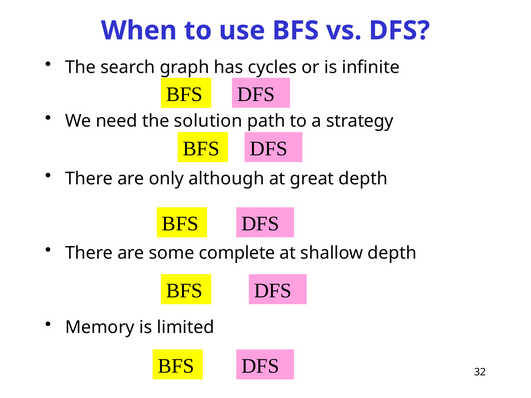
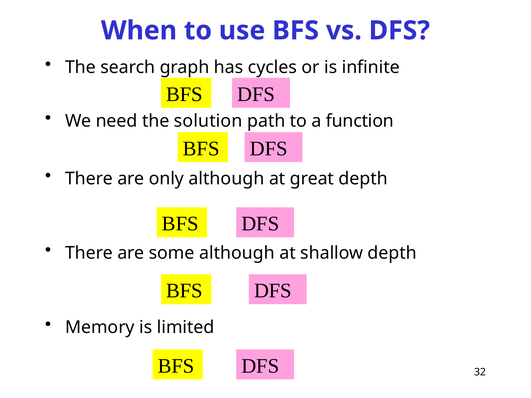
strategy: strategy -> function (360, 121)
some complete: complete -> although (237, 253)
